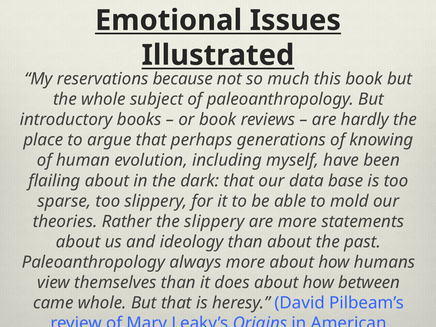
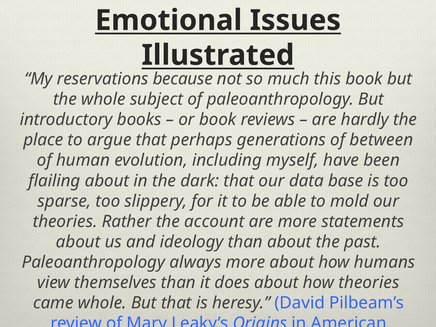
knowing: knowing -> between (381, 140)
the slippery: slippery -> account (214, 221)
how between: between -> theories (369, 283)
